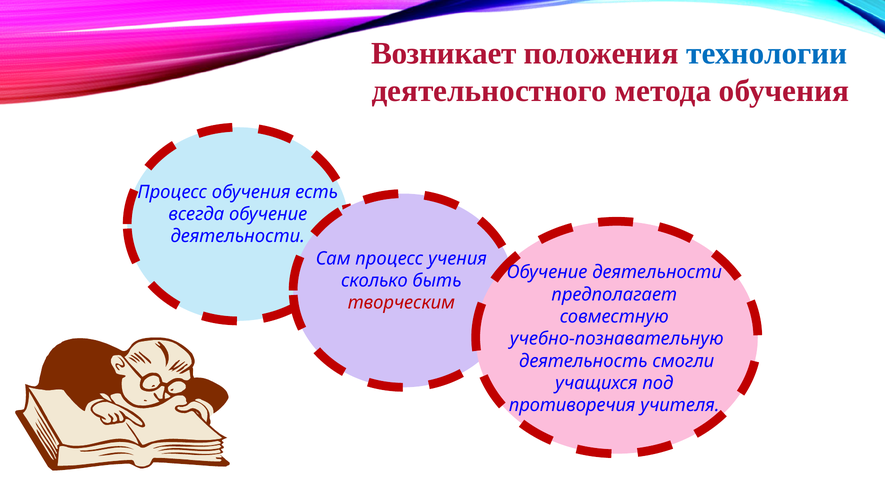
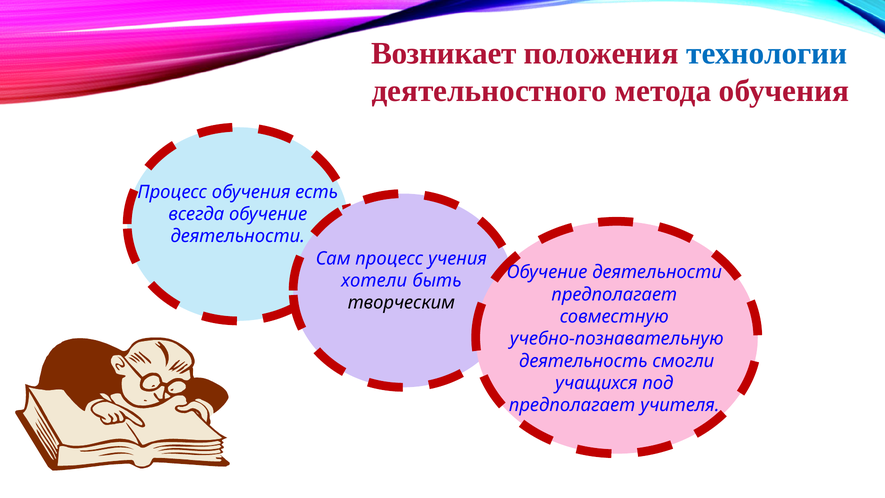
сколько: сколько -> хотели (374, 281)
творческим colour: red -> black (401, 303)
противоречия: противоречия -> предполагает (572, 405)
